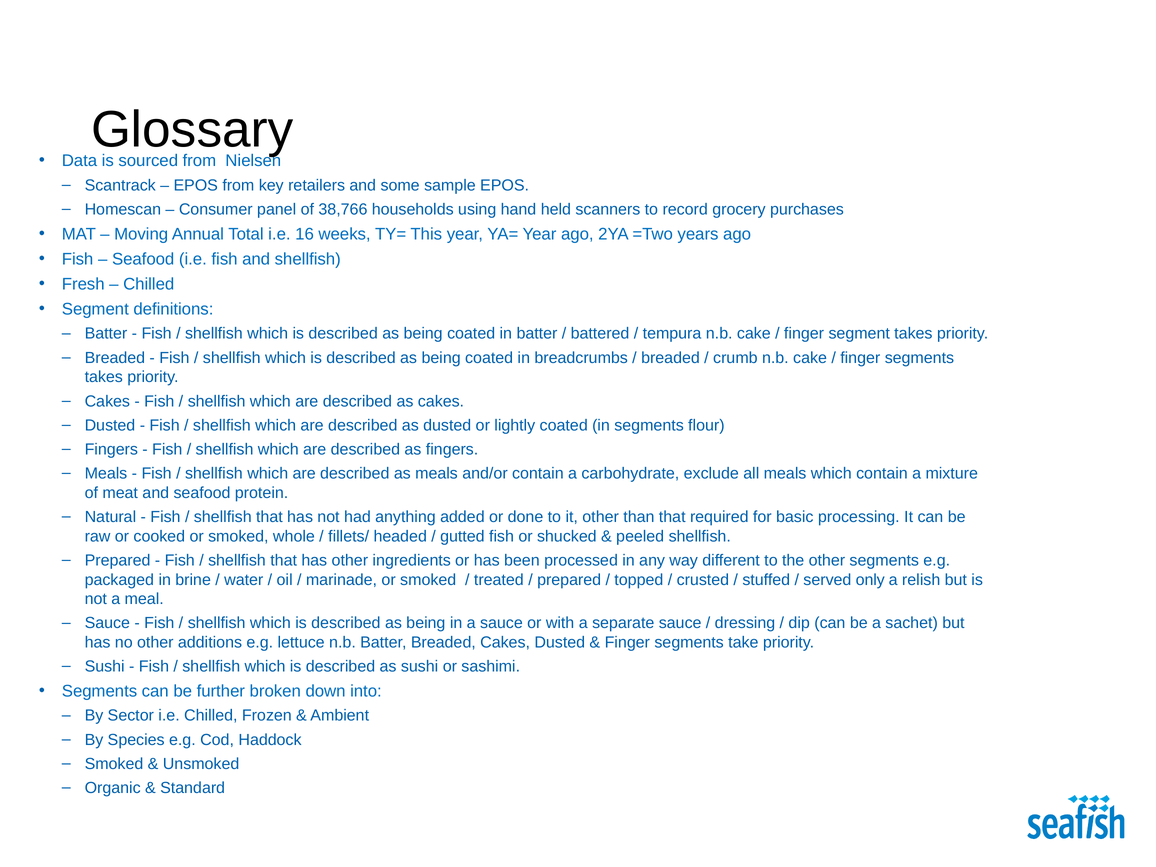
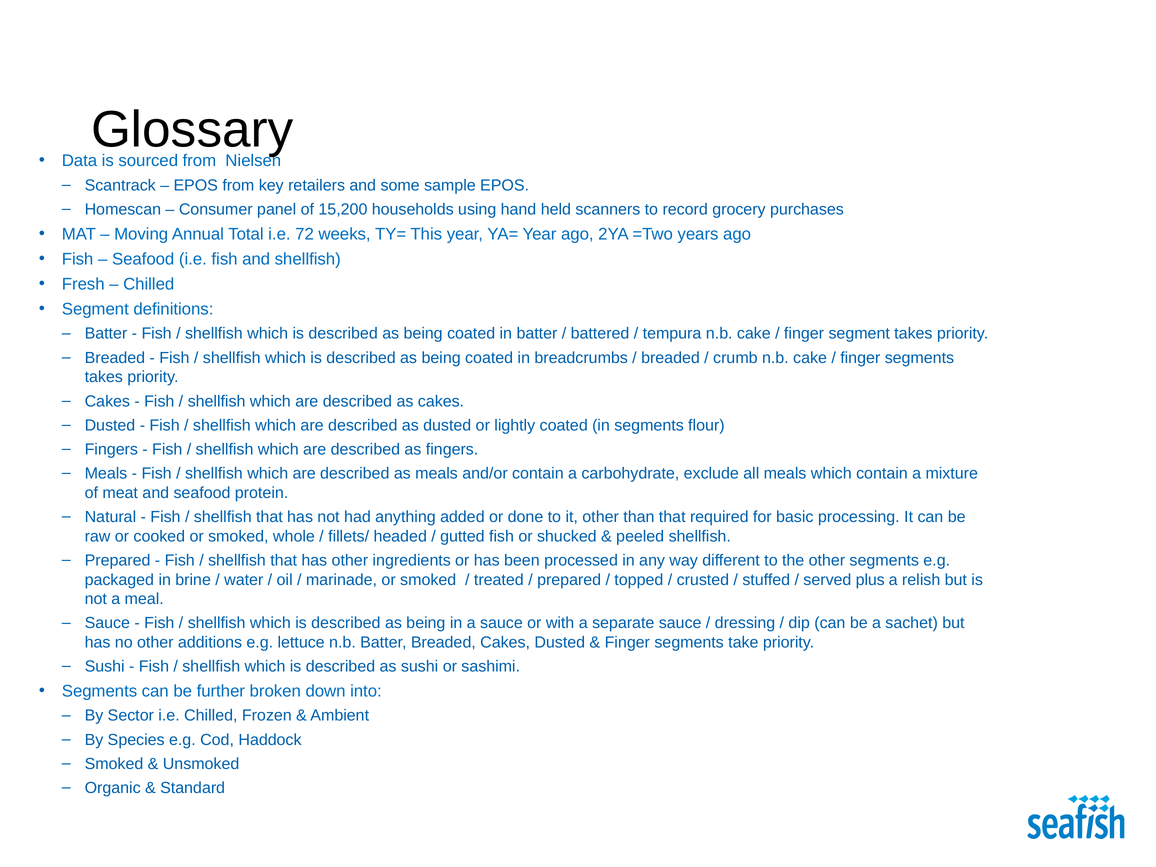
38,766: 38,766 -> 15,200 (343, 209)
16: 16 -> 72 (305, 234)
only: only -> plus (870, 580)
